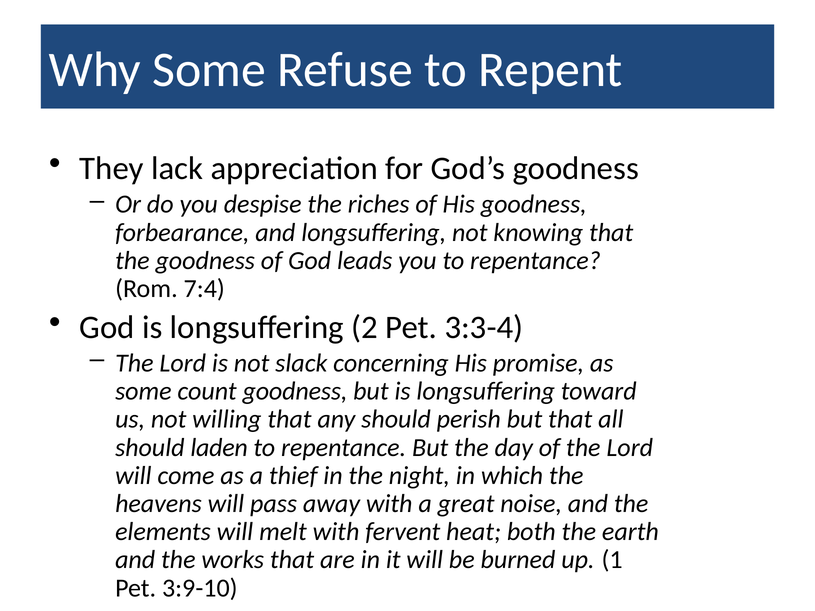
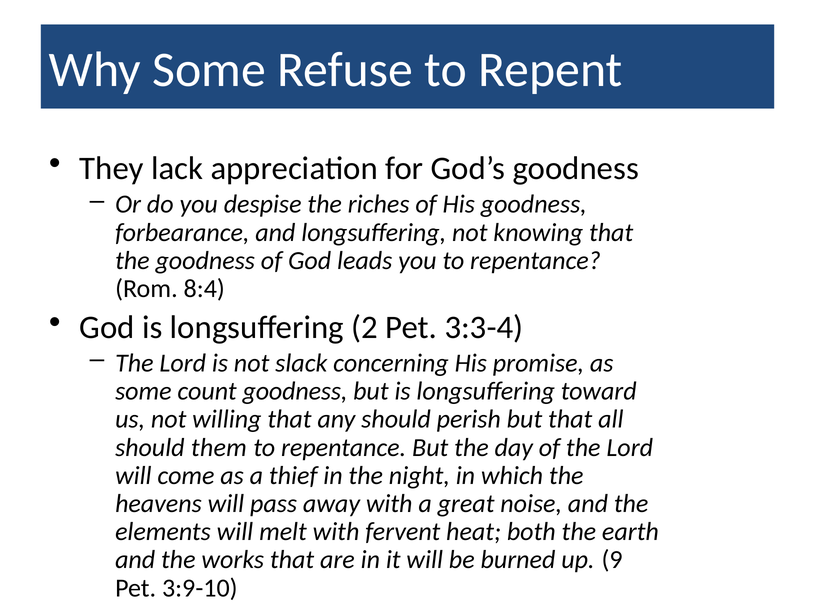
7:4: 7:4 -> 8:4 (204, 289)
laden: laden -> them (219, 448)
1: 1 -> 9 (612, 560)
